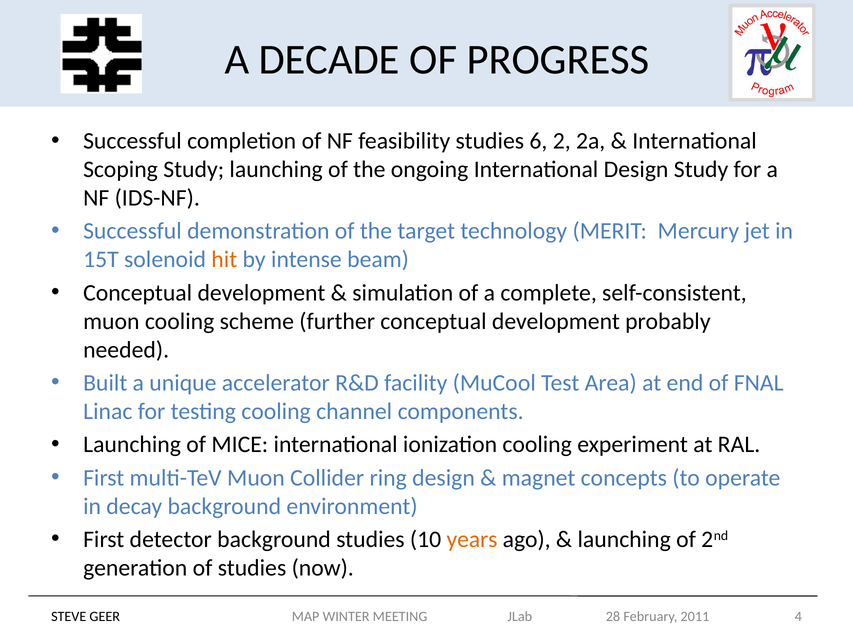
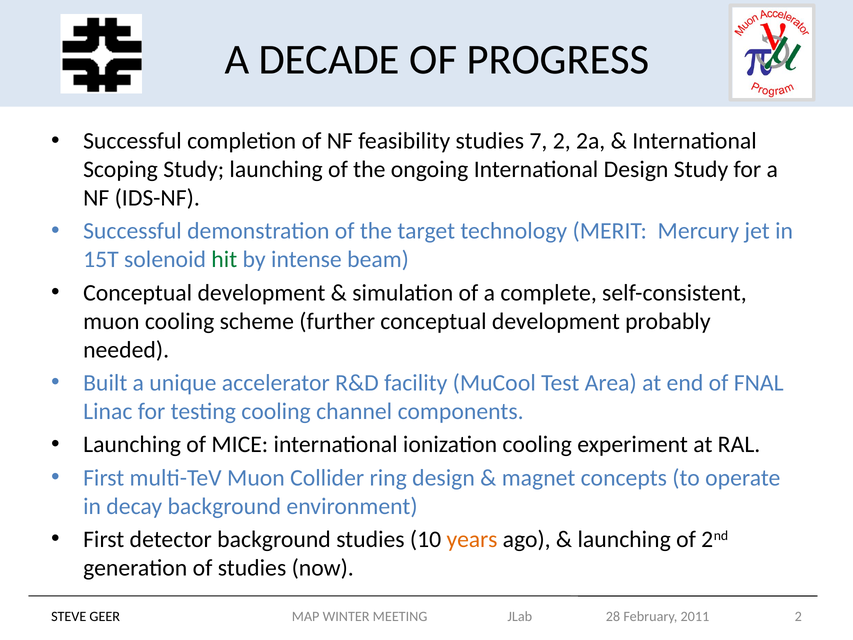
6: 6 -> 7 (538, 141)
hit colour: orange -> green (224, 259)
GEER 4: 4 -> 2 (798, 616)
